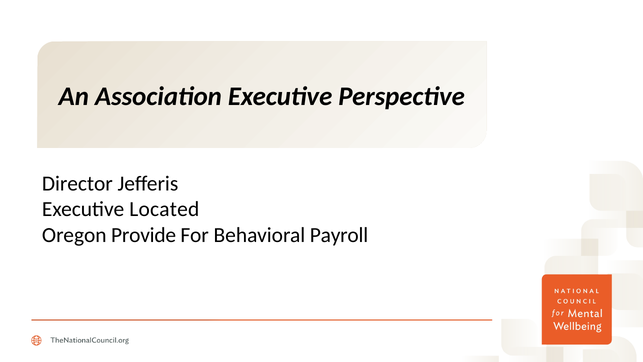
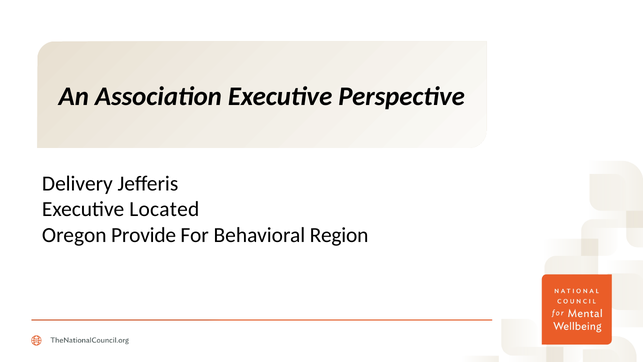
Director: Director -> Delivery (77, 184)
Payroll: Payroll -> Region (339, 235)
